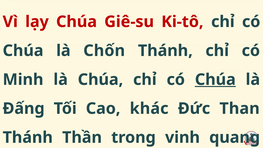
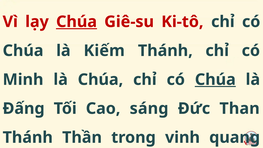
Chúa underline: none -> present (77, 22)
Chốn: Chốn -> Kiếm (104, 51)
khác: khác -> sáng (149, 108)
